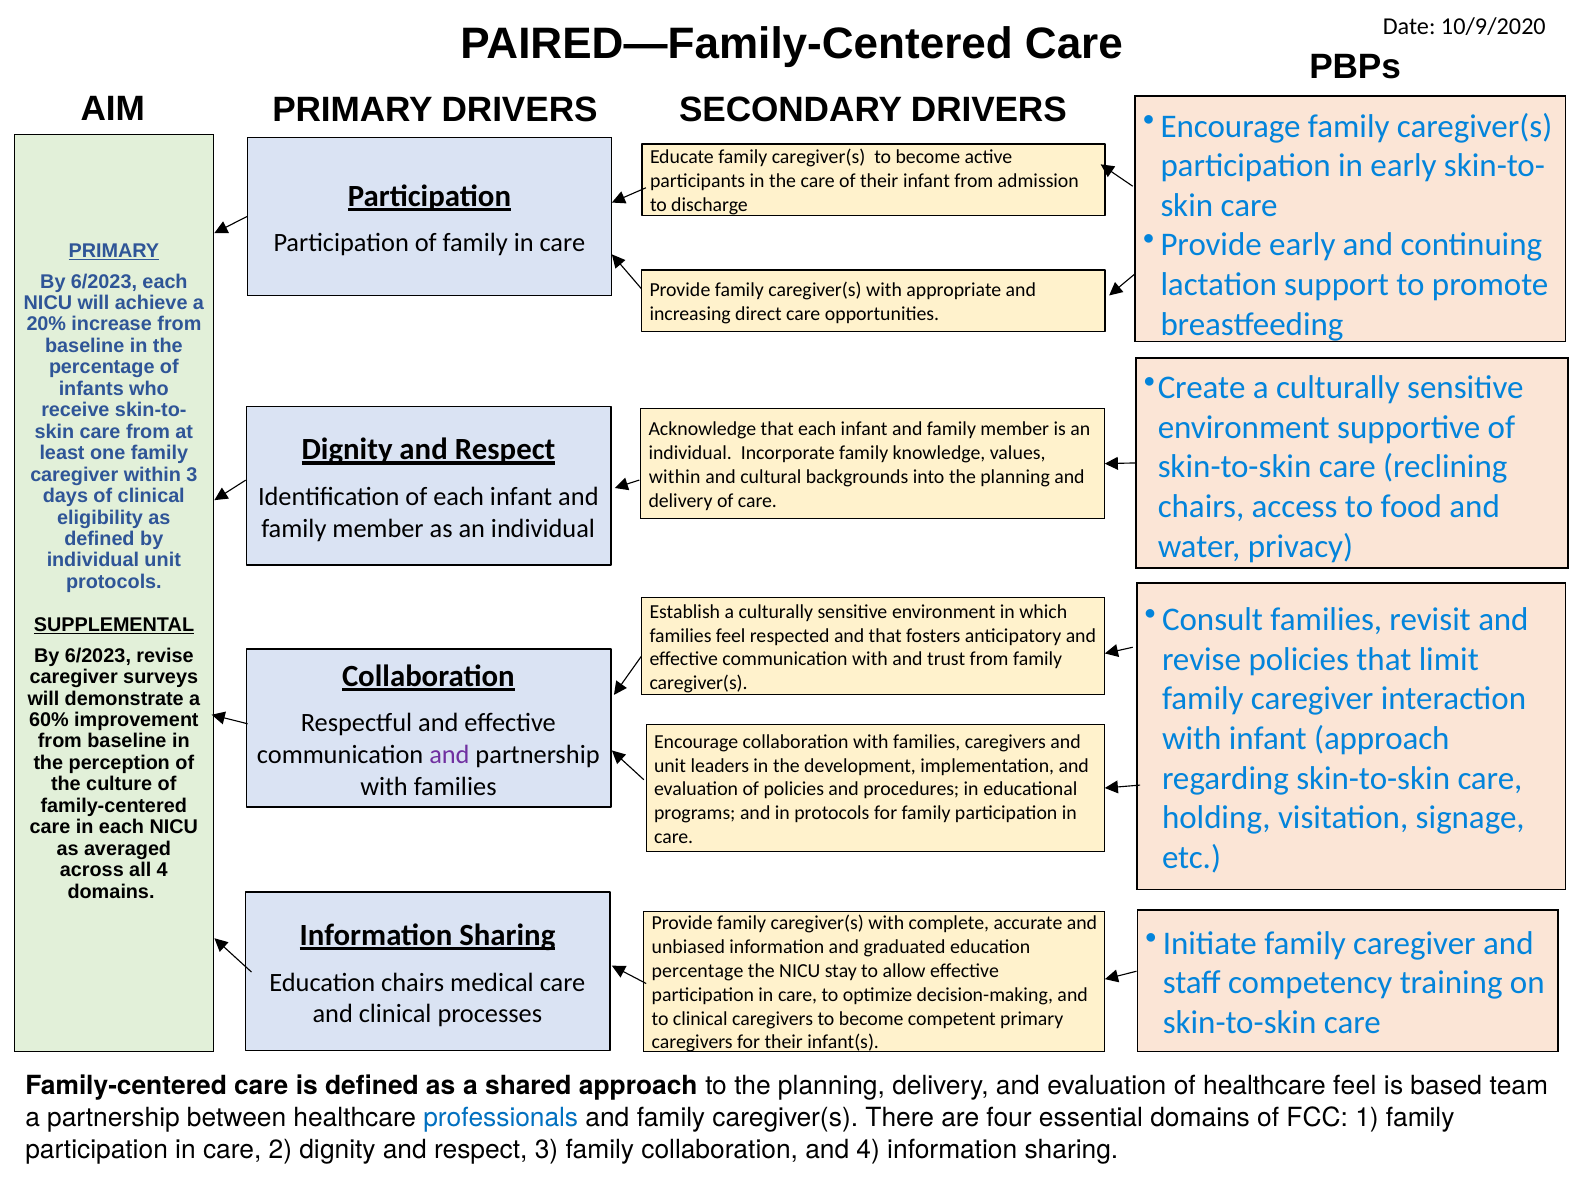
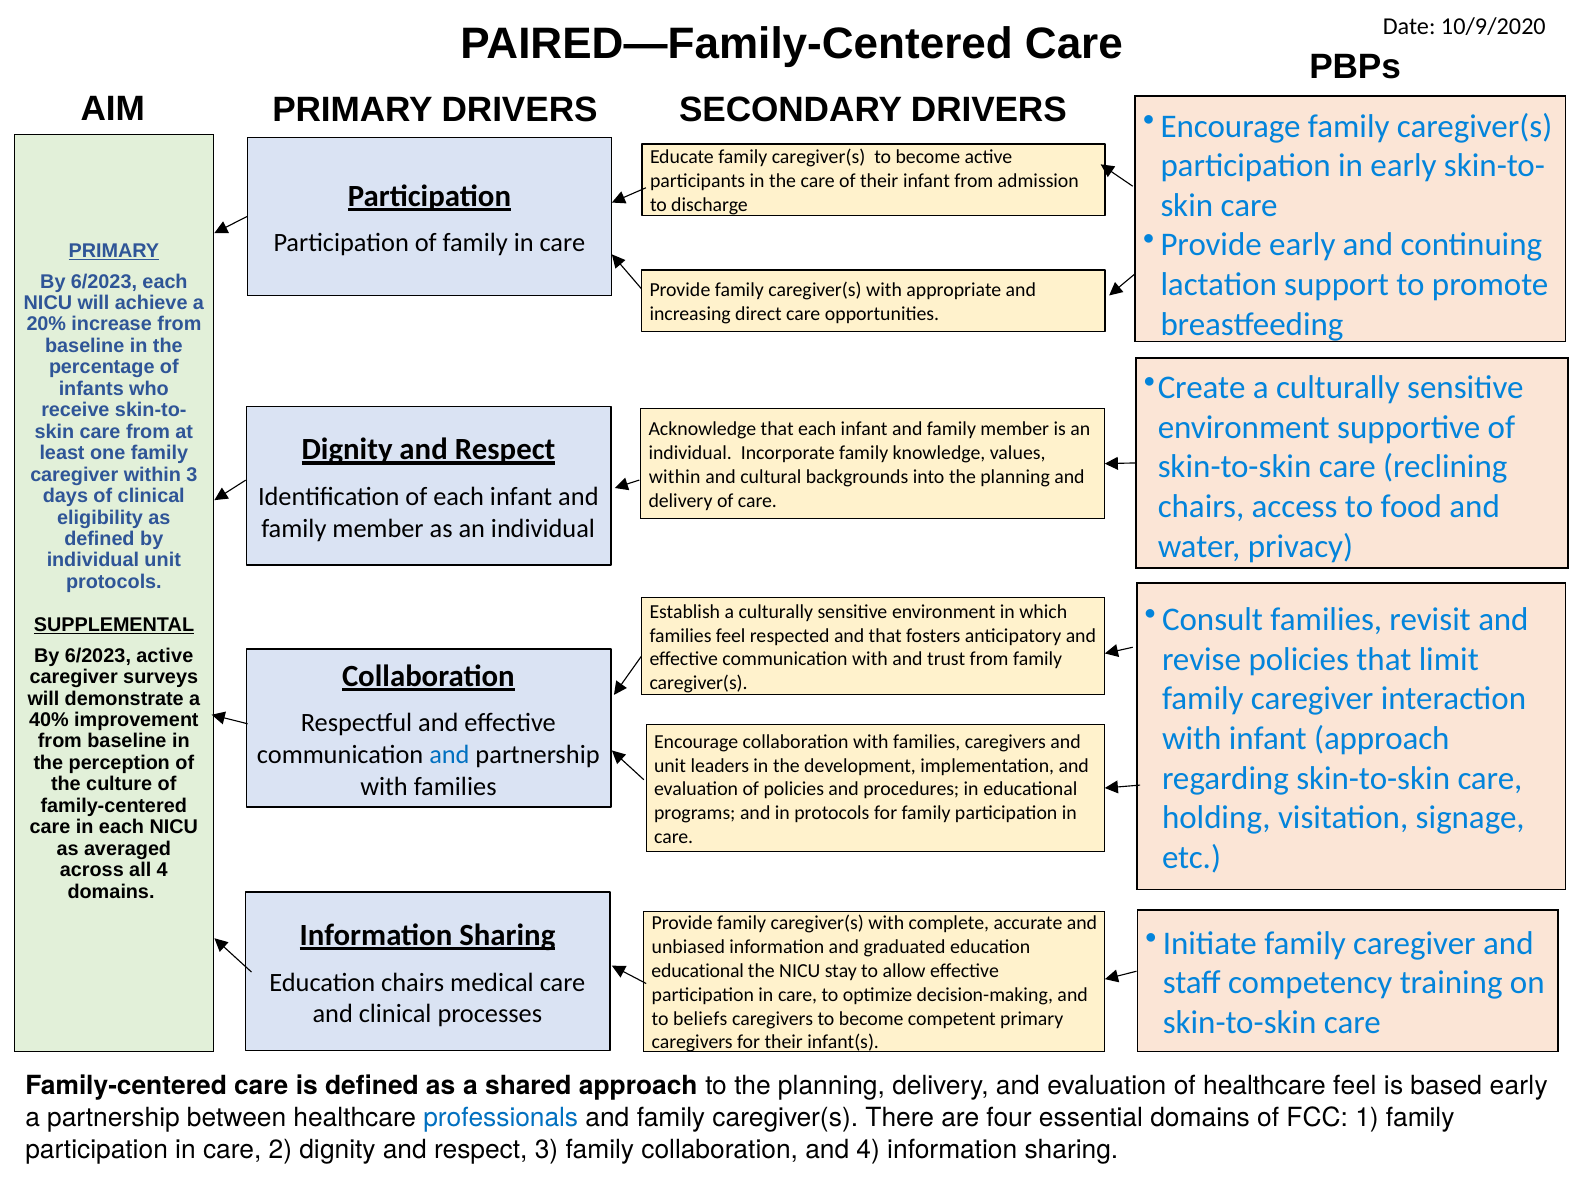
6/2023 revise: revise -> active (165, 656)
60%: 60% -> 40% (49, 720)
and colour: purple -> blue (449, 755)
percentage: percentage -> educational (698, 971)
to clinical: clinical -> beliefs (700, 1019)
based team: team -> early (1519, 1086)
